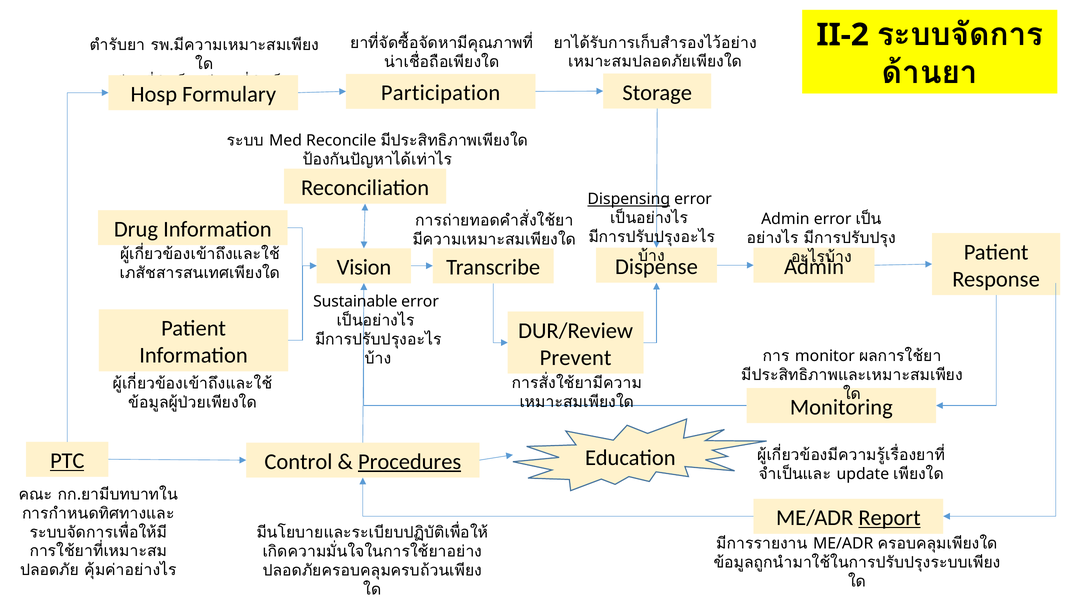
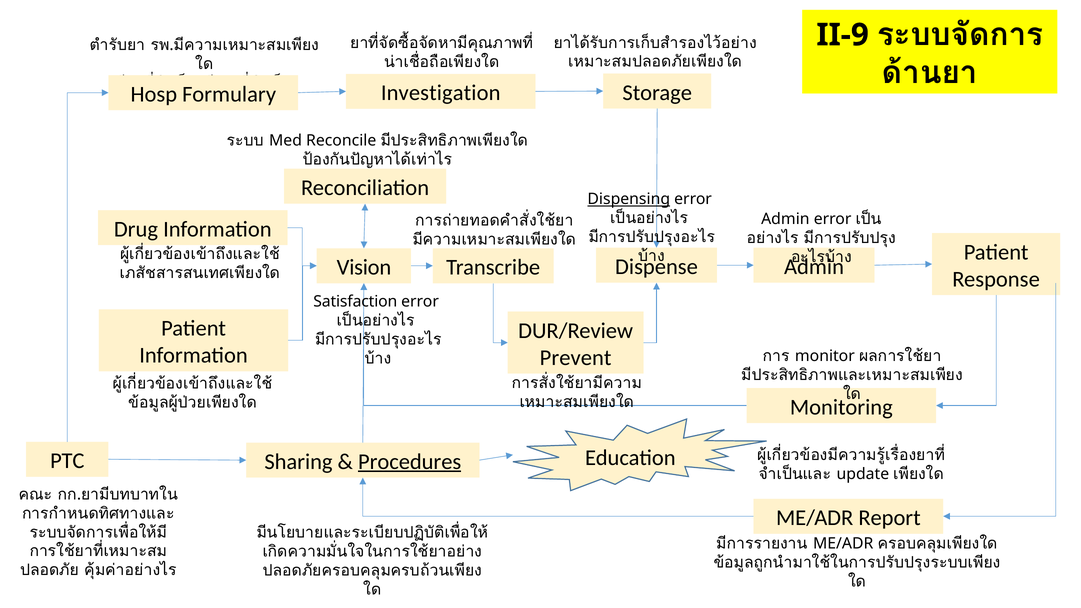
II-2: II-2 -> II-9 (843, 35)
Participation: Participation -> Investigation (441, 93)
Sustainable: Sustainable -> Satisfaction (355, 302)
PTC underline: present -> none (67, 461)
Control: Control -> Sharing (298, 462)
Report underline: present -> none (890, 518)
